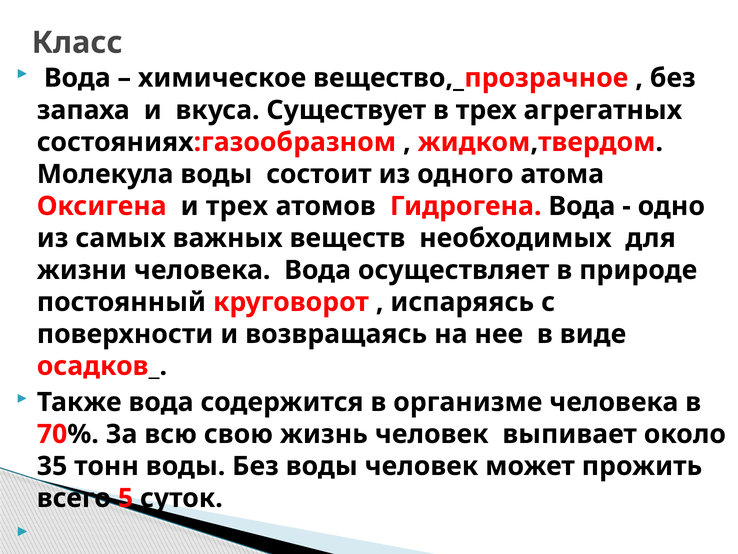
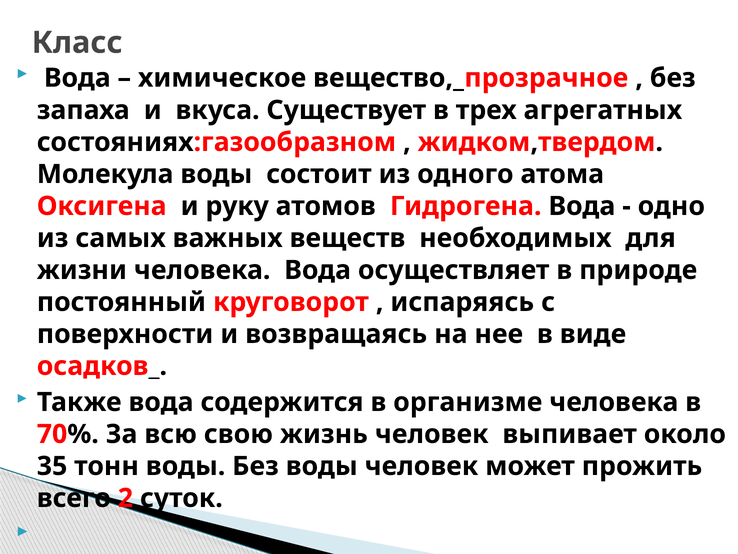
и трех: трех -> руку (237, 206)
5: 5 -> 2 (125, 498)
